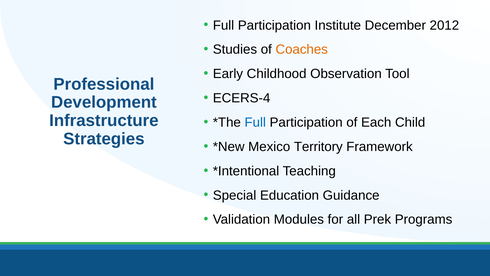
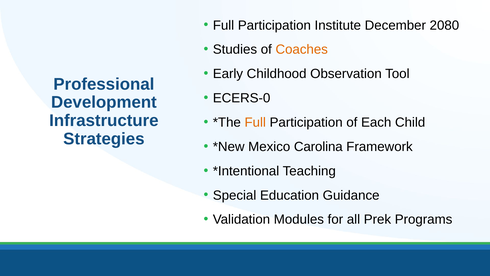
2012: 2012 -> 2080 (444, 25)
ECERS-4: ECERS-4 -> ECERS-0 (242, 98)
Full colour: blue -> orange (255, 122)
Territory: Territory -> Carolina (318, 147)
